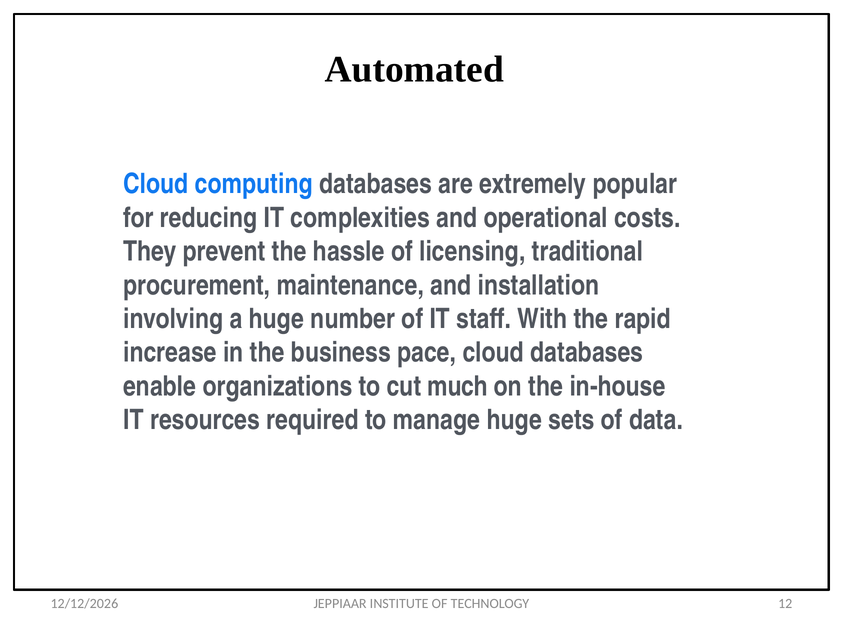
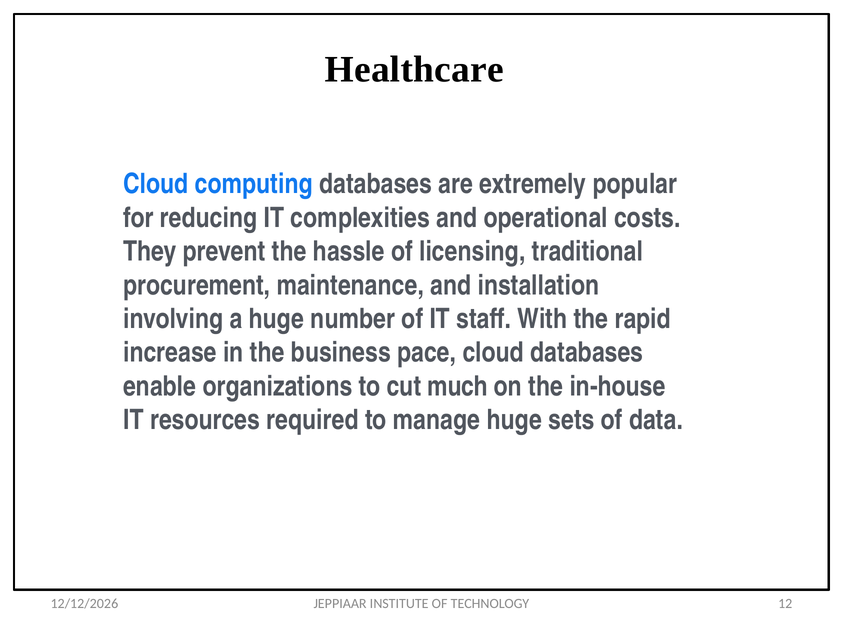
Automated: Automated -> Healthcare (414, 69)
